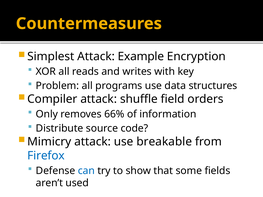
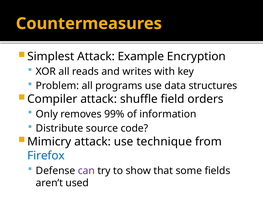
66%: 66% -> 99% (114, 114)
breakable: breakable -> technique (164, 142)
can colour: blue -> purple (86, 171)
